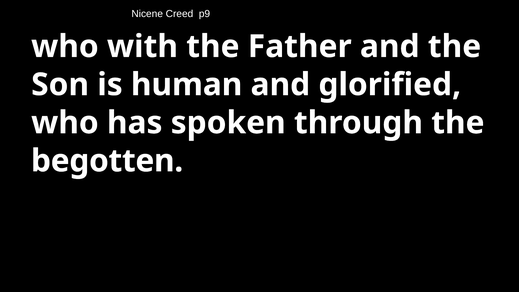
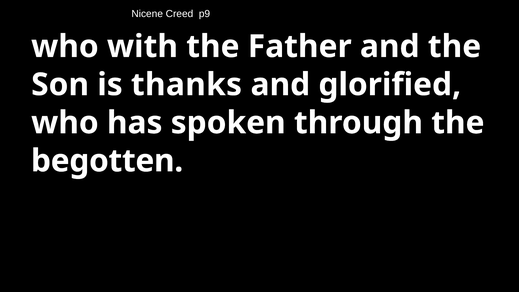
human: human -> thanks (186, 85)
